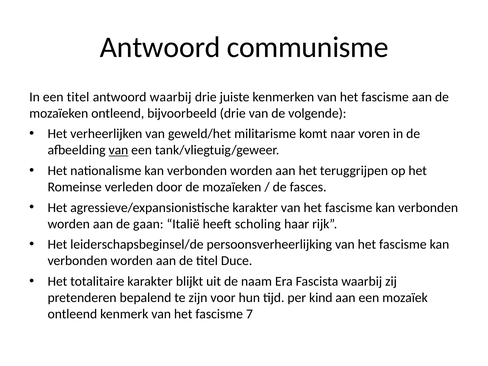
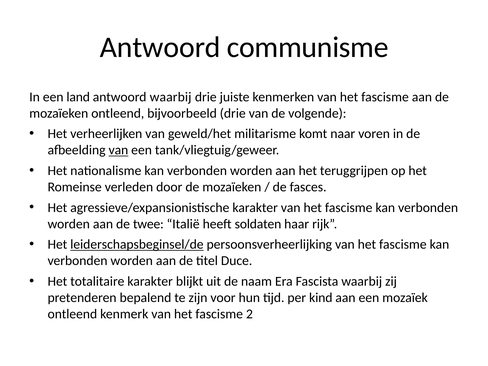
een titel: titel -> land (78, 97)
gaan: gaan -> twee (148, 224)
scholing: scholing -> soldaten (258, 224)
leiderschapsbeginsel/de underline: none -> present (137, 244)
7: 7 -> 2 (249, 314)
